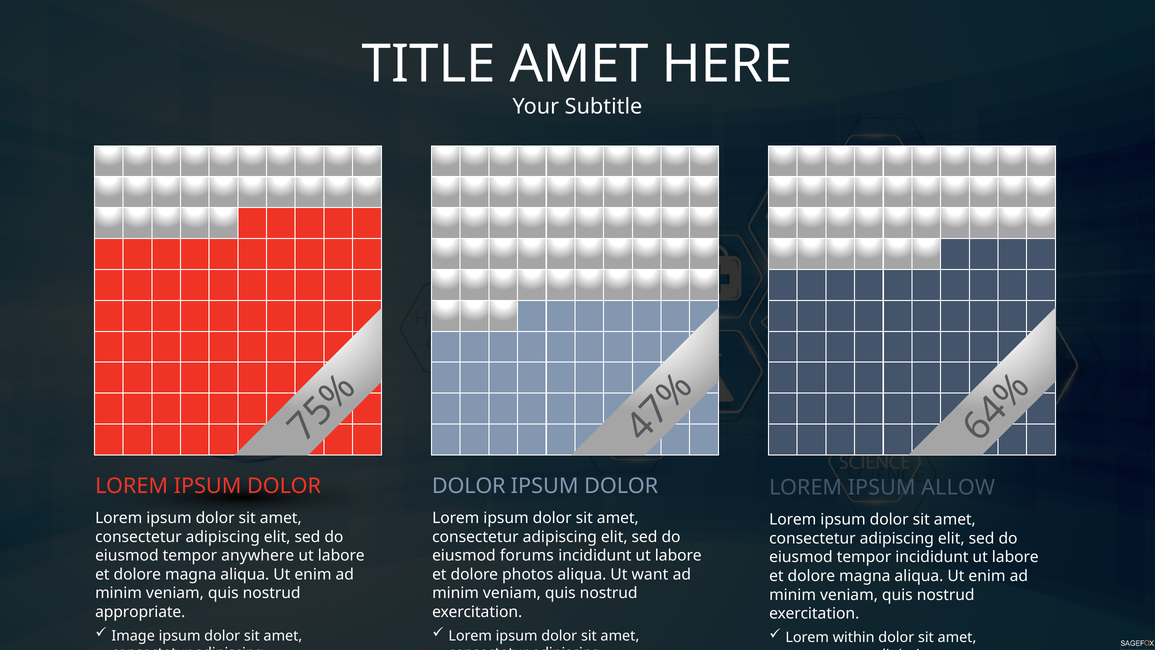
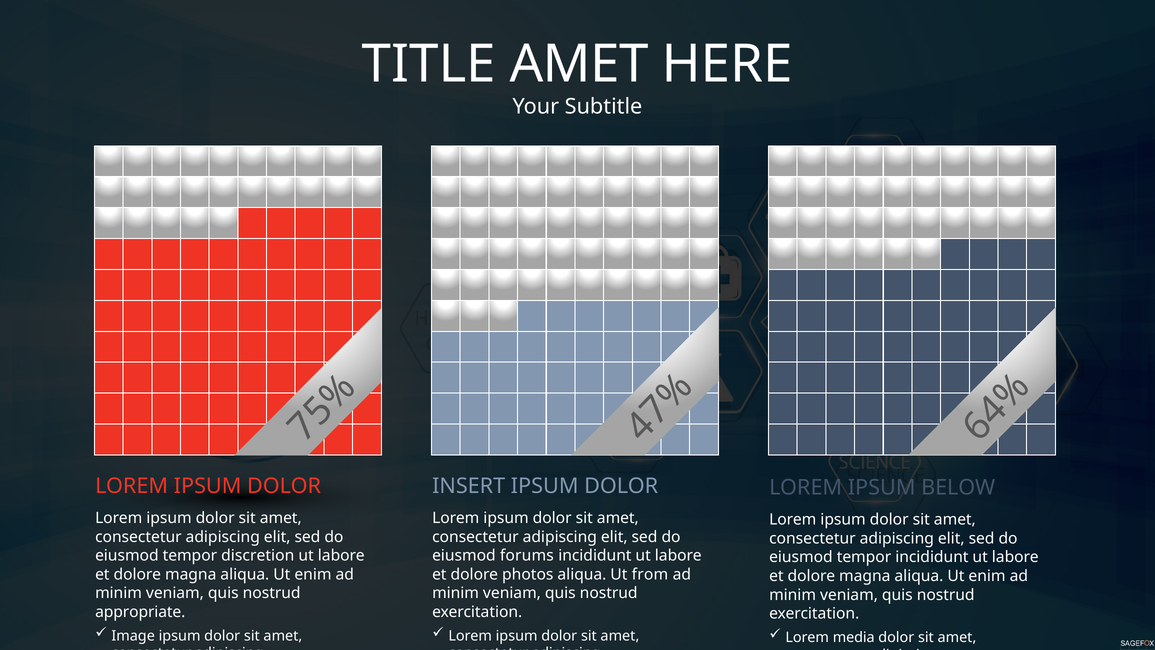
DOLOR: DOLOR -> INSERT (469, 486)
ALLOW: ALLOW -> BELOW (958, 487)
anywhere: anywhere -> discretion (258, 555)
want: want -> from (650, 574)
within: within -> media (854, 637)
